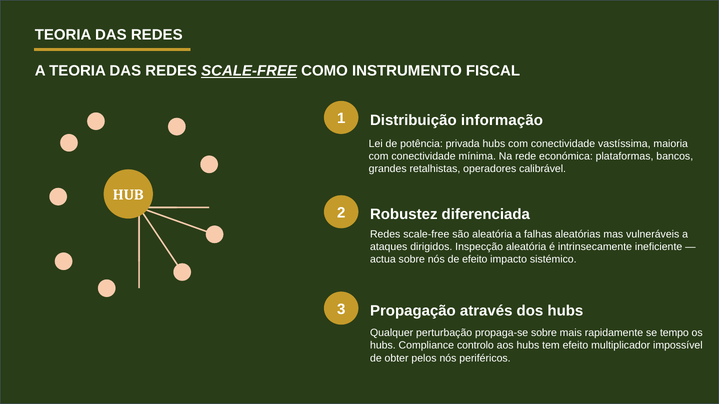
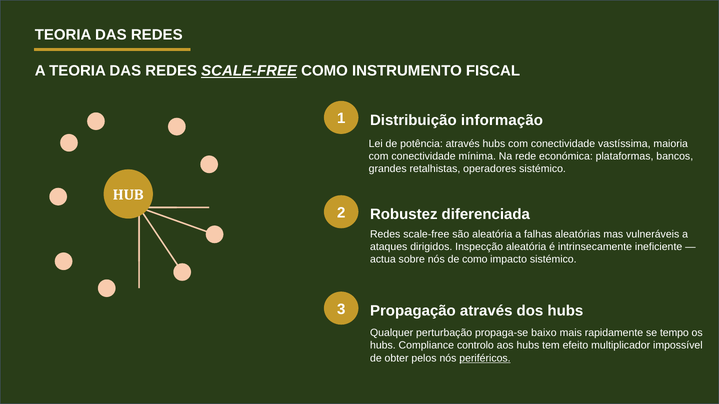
potência privada: privada -> através (463, 144)
operadores calibrável: calibrável -> sistémico (543, 169)
efeito: efeito -> como (475, 260)
propaga-se sobre: sobre -> baixo (544, 333)
periféricos underline: none -> present (485, 358)
